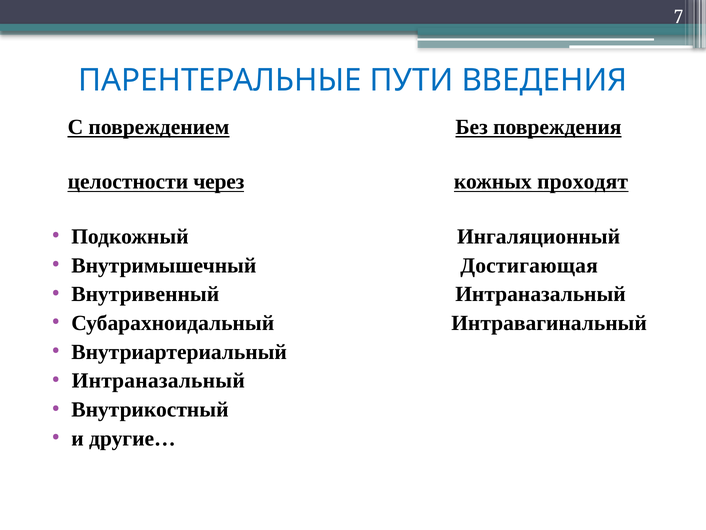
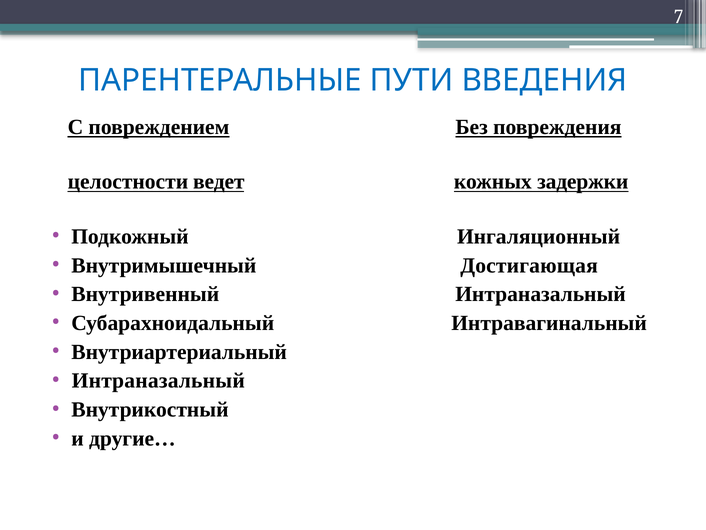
через: через -> ведет (219, 182)
проходят: проходят -> задержки (583, 182)
